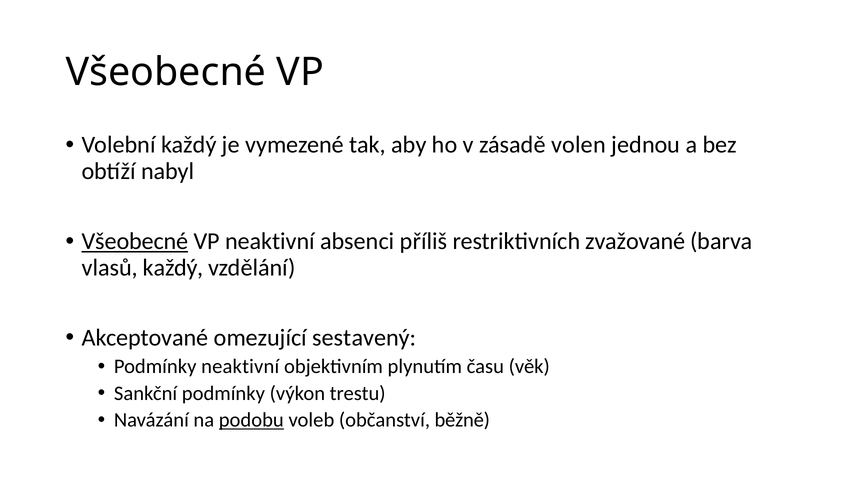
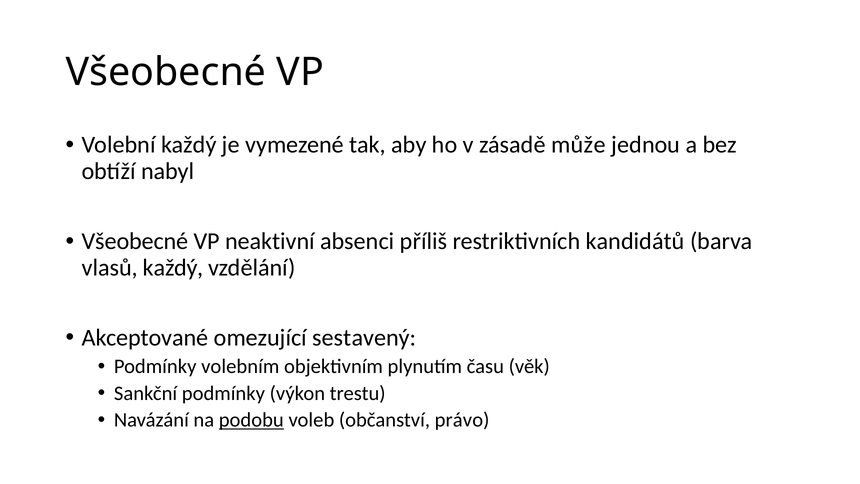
volen: volen -> může (578, 145)
Všeobecné underline: present -> none (135, 241)
zvažované: zvažované -> kandidátů (635, 241)
Podmínky neaktivní: neaktivní -> volebním (240, 366)
běžně: běžně -> právo (462, 420)
